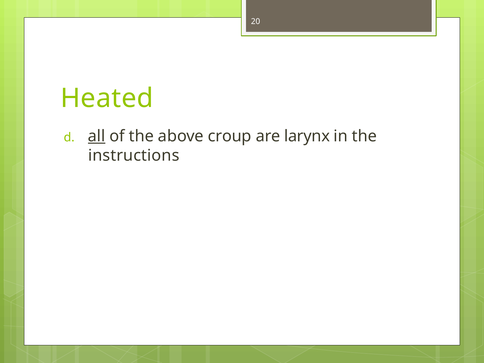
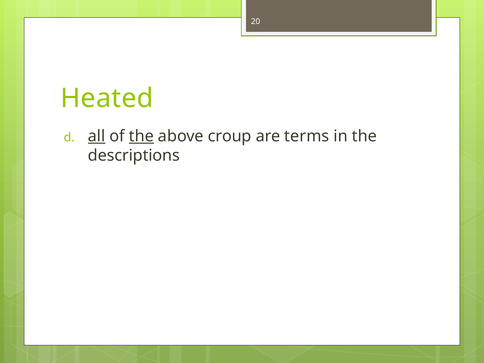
the underline: none -> present (141, 136)
larynx: larynx -> terms (307, 136)
instructions: instructions -> descriptions (134, 156)
